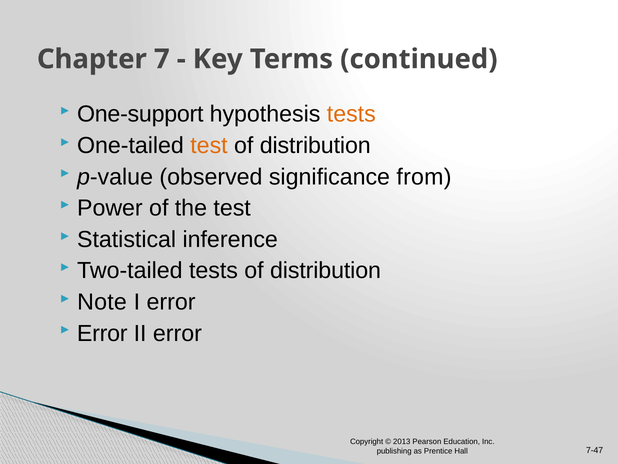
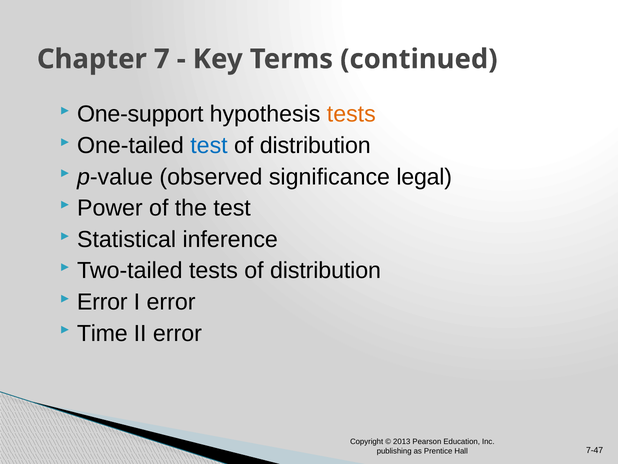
test colour: orange -> blue (209, 145)
from: from -> legal (424, 177)
Note: Note -> Error (102, 302)
Error: Error -> Time (102, 333)
